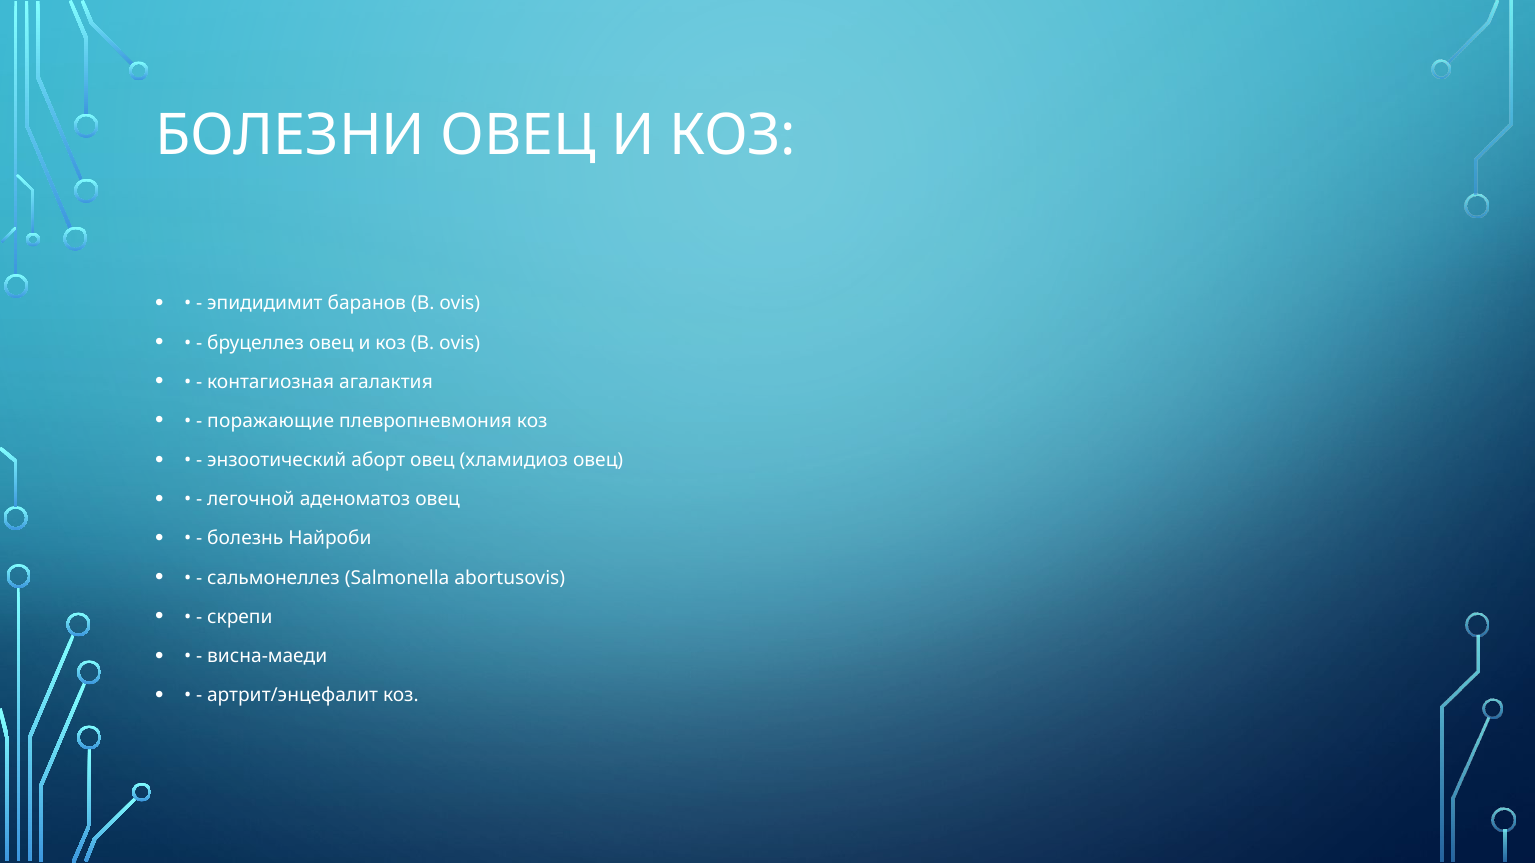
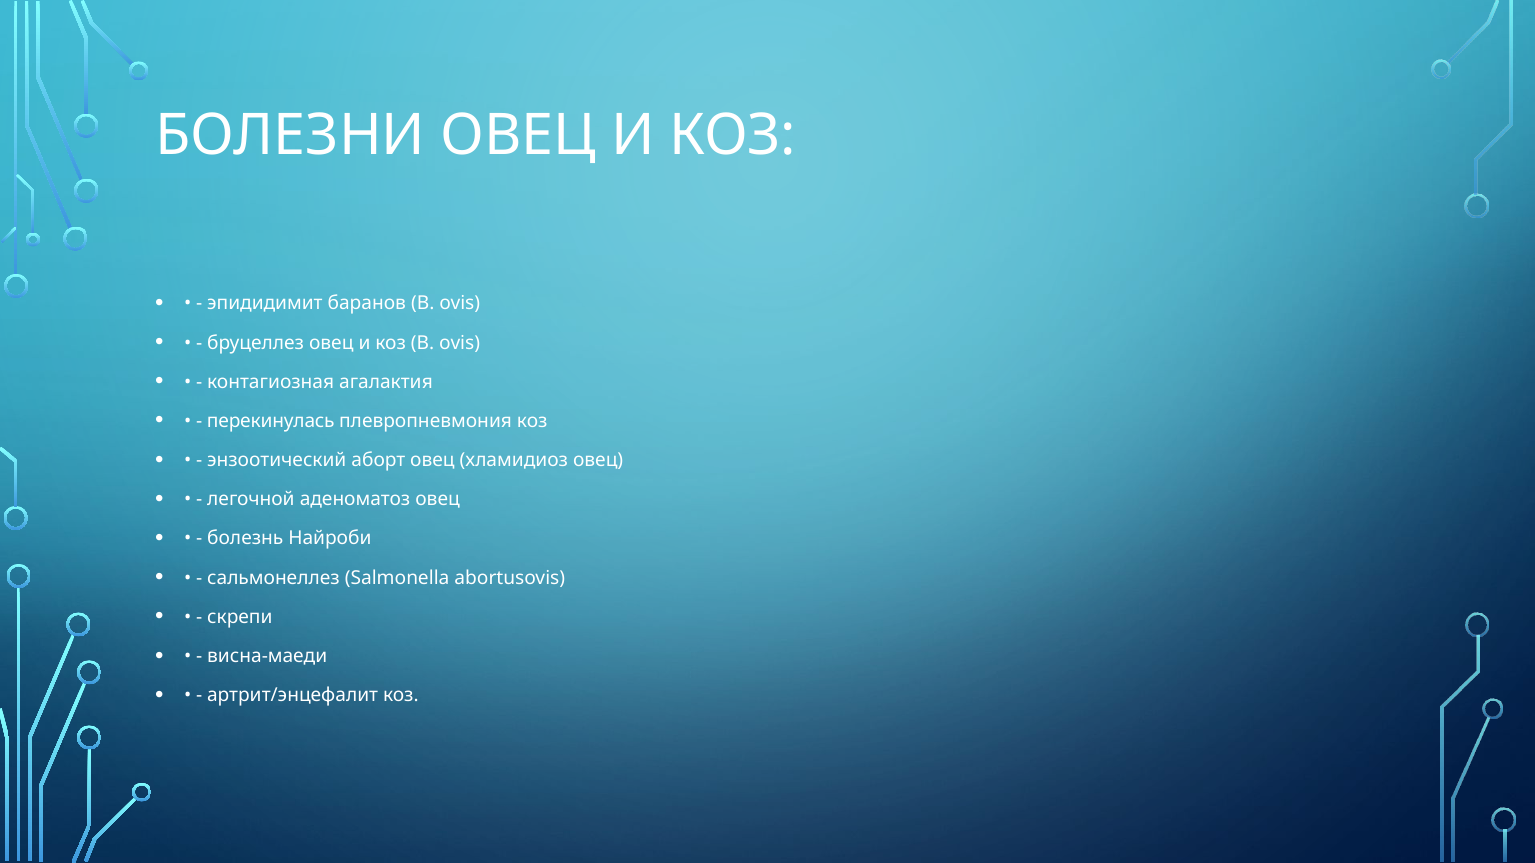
поражающие: поражающие -> перекинулась (271, 421)
